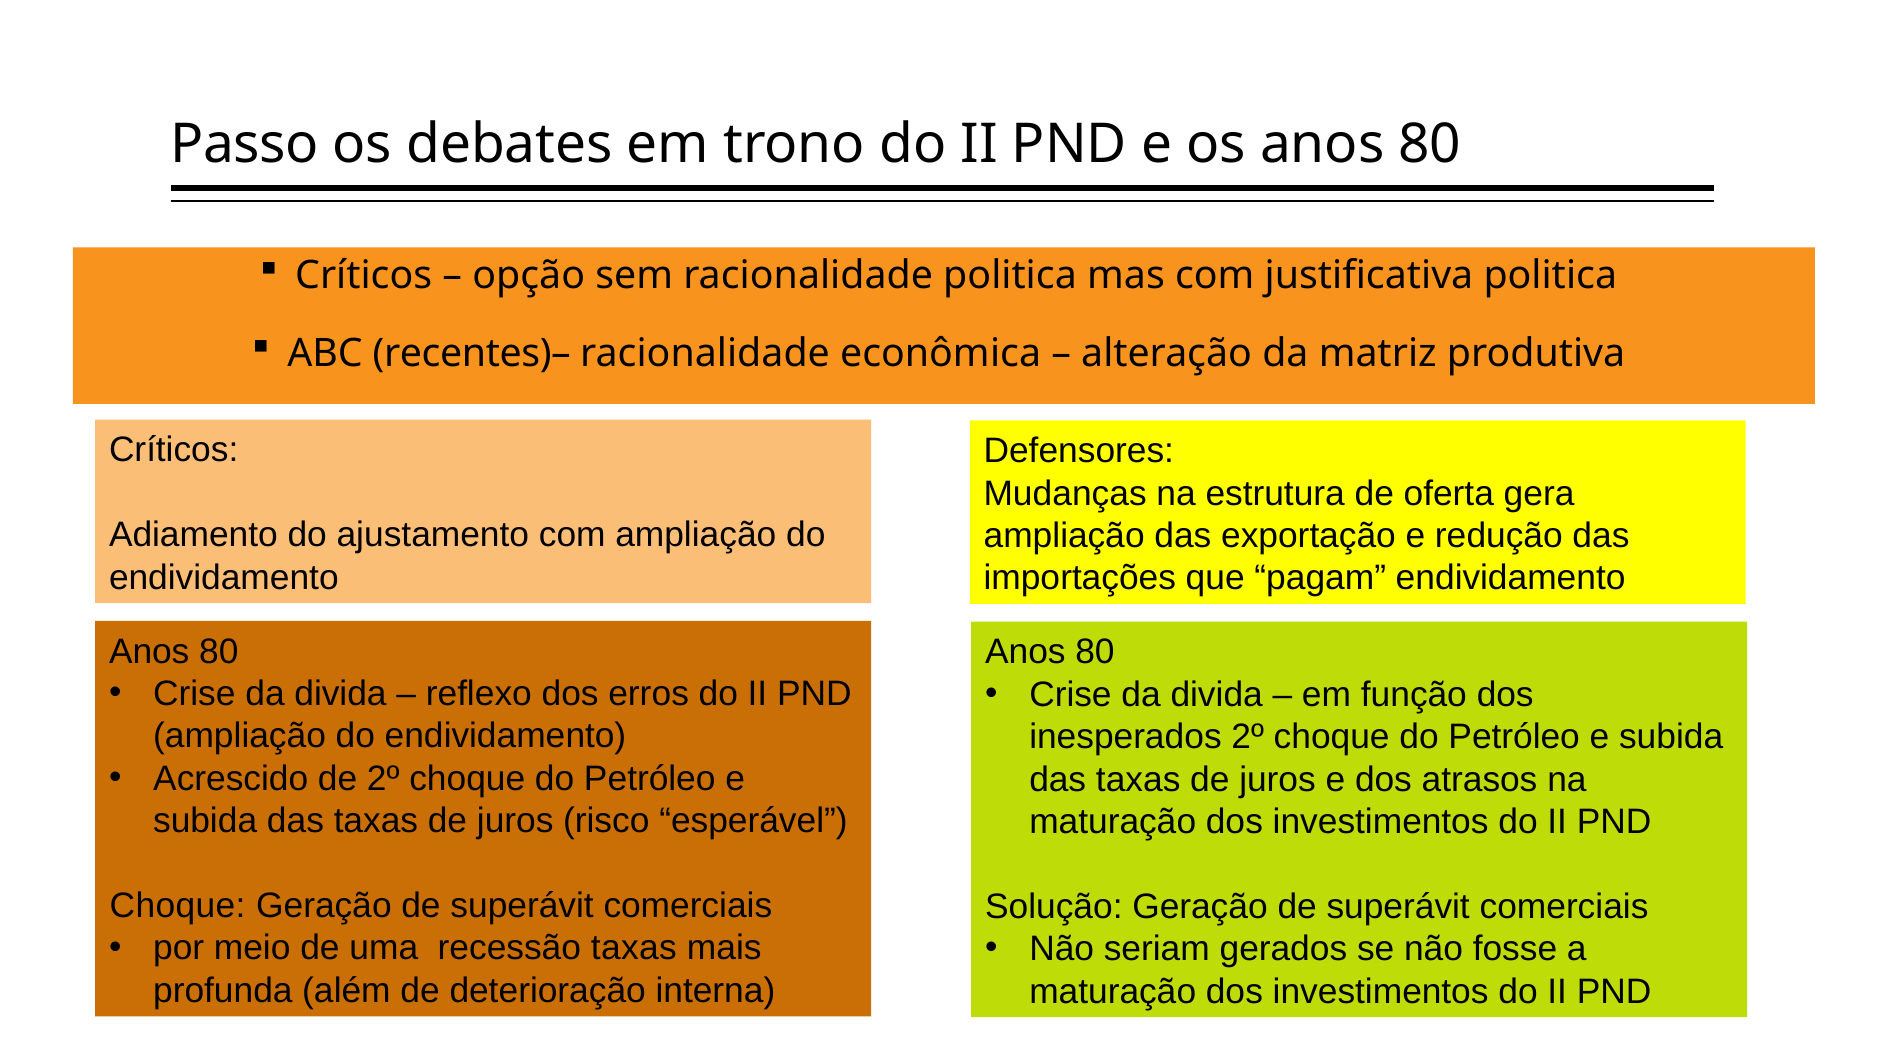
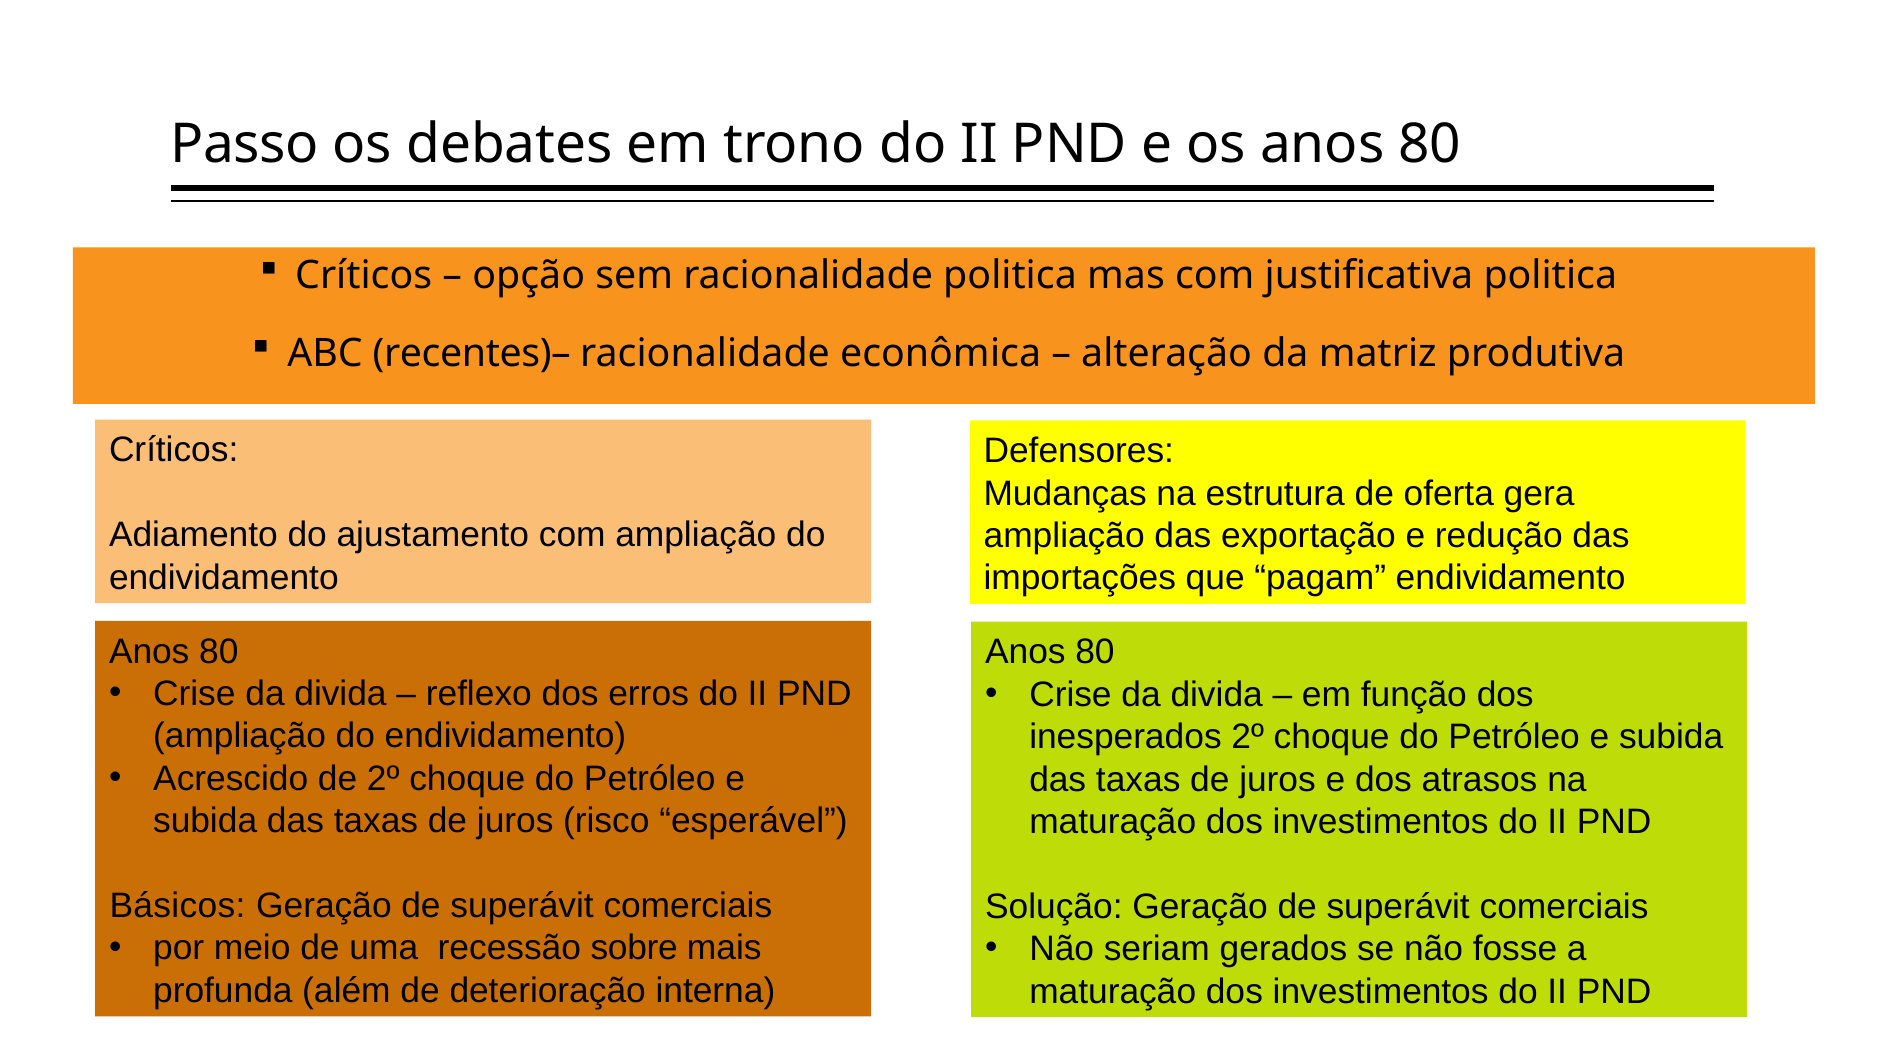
Choque: Choque -> Básicos (178, 906)
recessão taxas: taxas -> sobre (634, 949)
